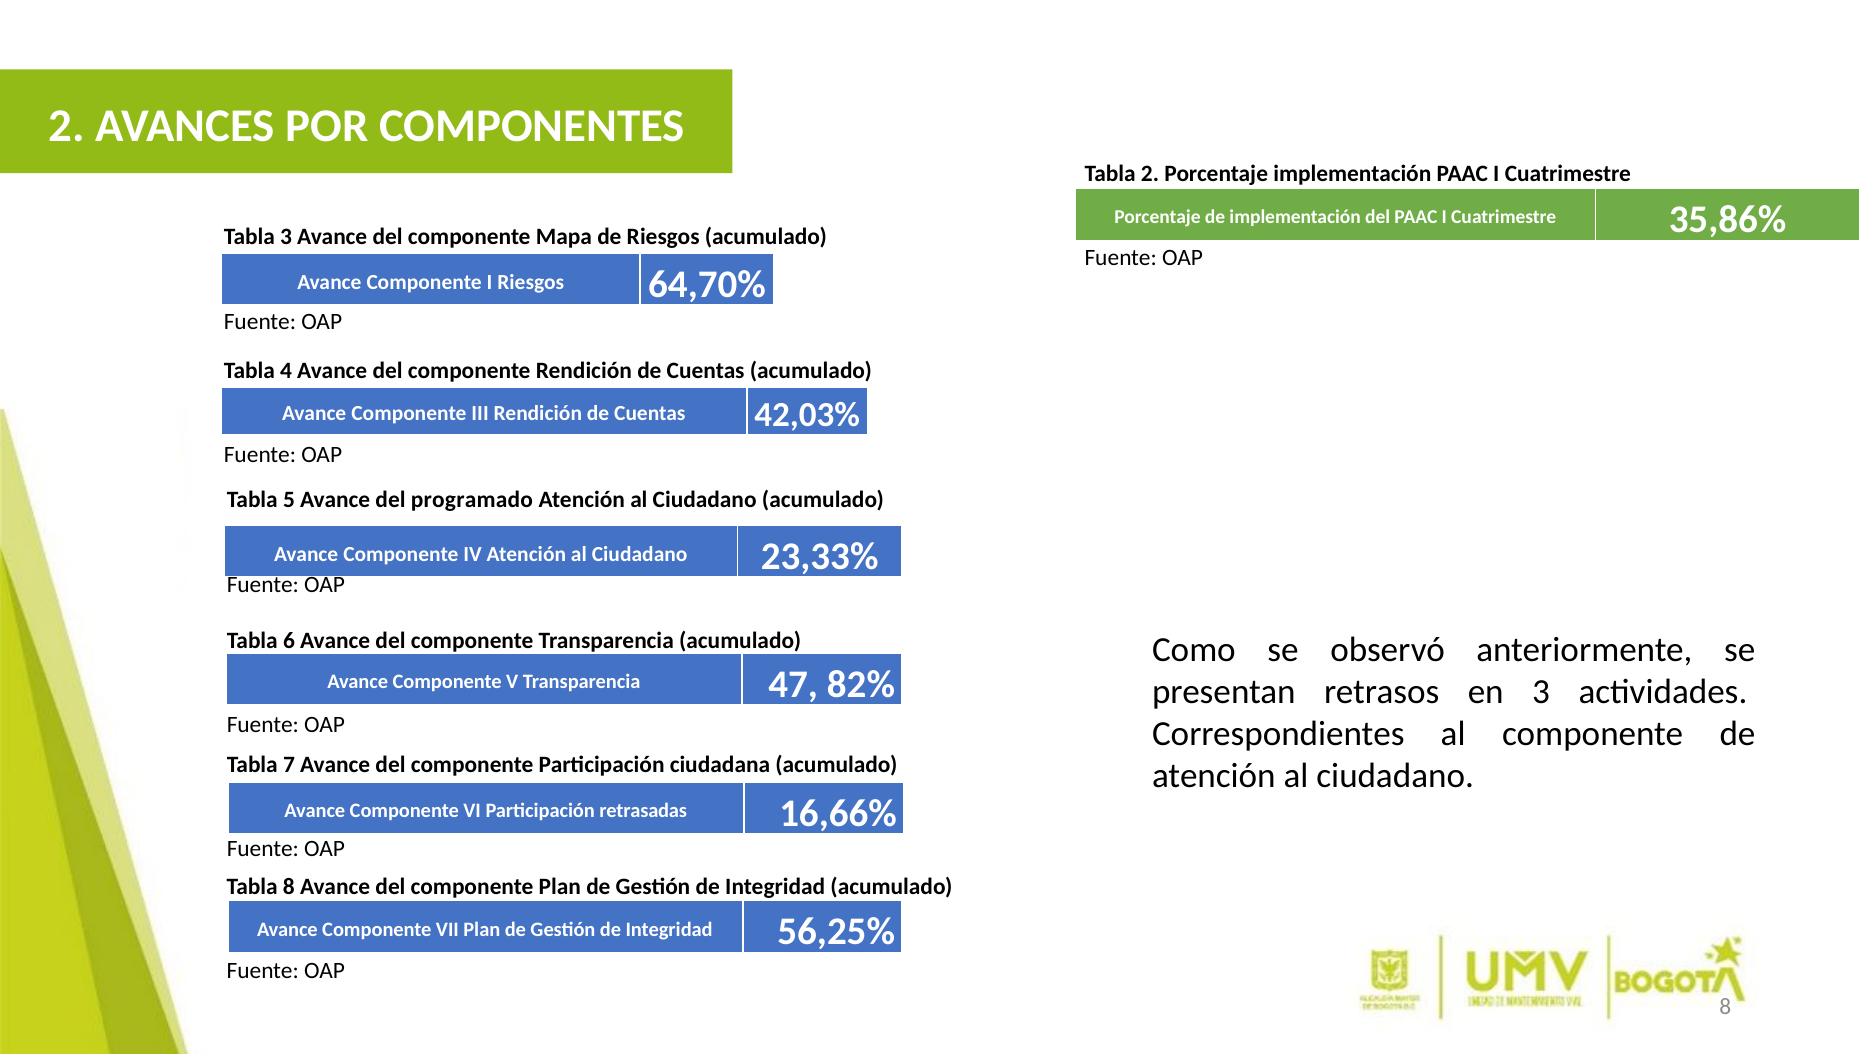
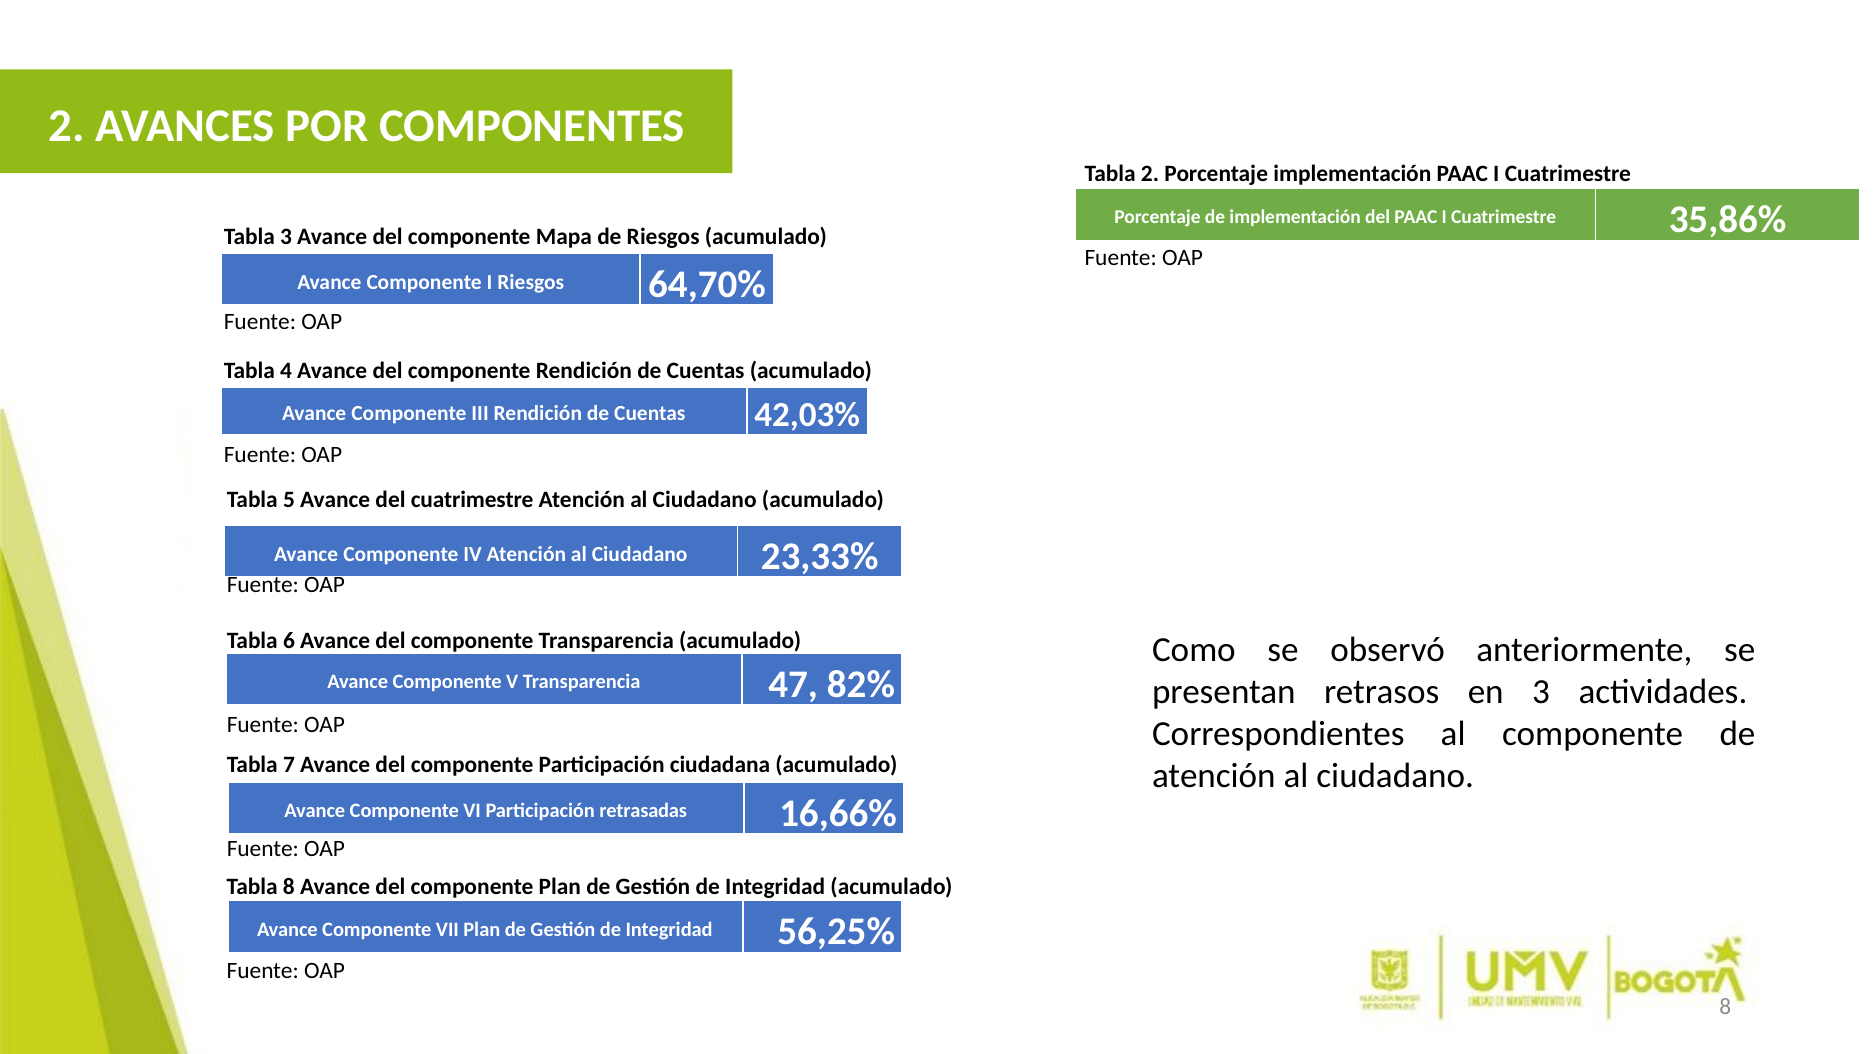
del programado: programado -> cuatrimestre (472, 500)
